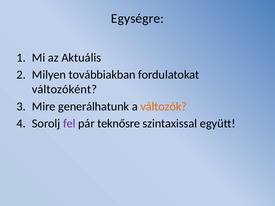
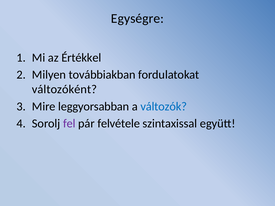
Aktuális: Aktuális -> Értékkel (81, 58)
generálhatunk: generálhatunk -> leggyorsabban (94, 107)
változók colour: orange -> blue (164, 107)
teknősre: teknősre -> felvétele (119, 124)
